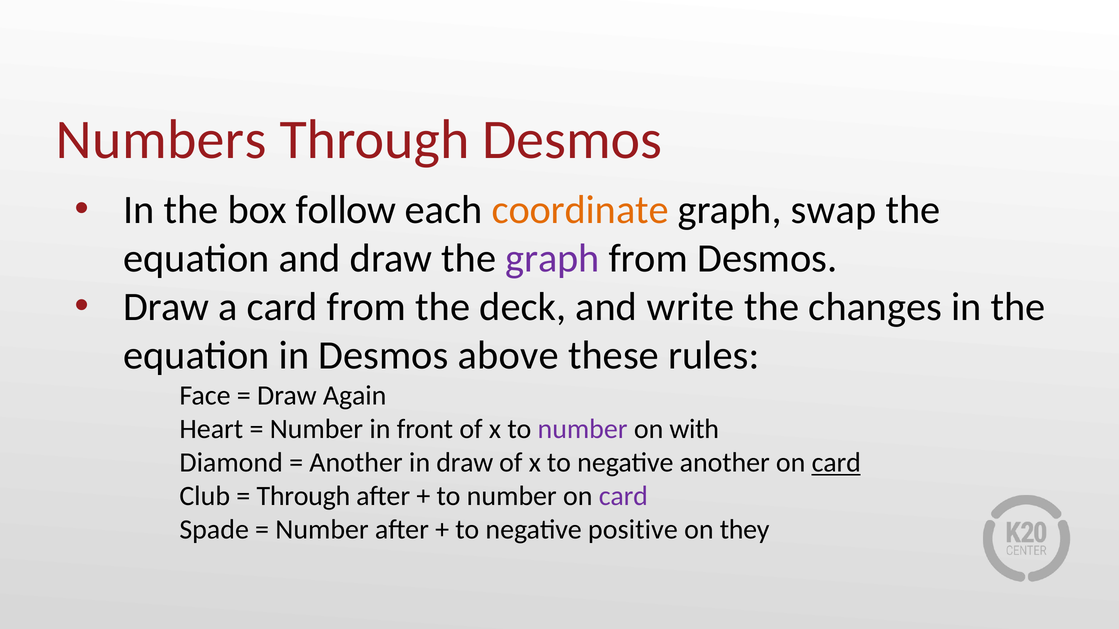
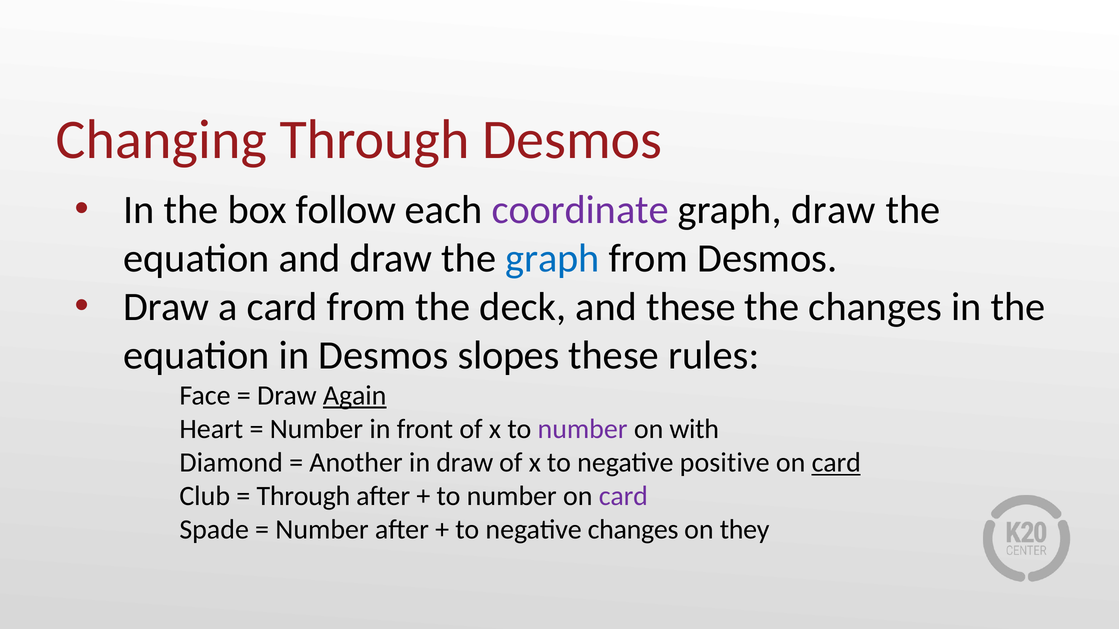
Numbers: Numbers -> Changing (161, 140)
coordinate colour: orange -> purple (580, 210)
graph swap: swap -> draw (833, 210)
graph colour: purple -> blue (552, 259)
and write: write -> these (691, 307)
above: above -> slopes (509, 356)
Again underline: none -> present (355, 396)
negative another: another -> positive (725, 463)
negative positive: positive -> changes (633, 530)
